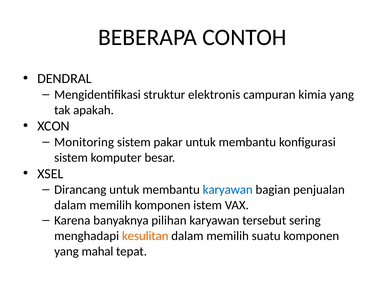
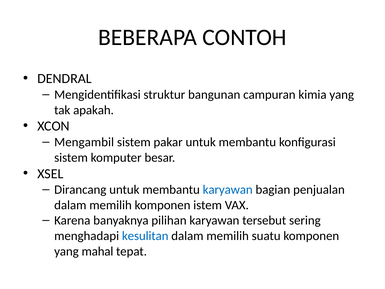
elektronis: elektronis -> bangunan (214, 95)
Monitoring: Monitoring -> Mengambil (84, 142)
kesulitan colour: orange -> blue (145, 236)
